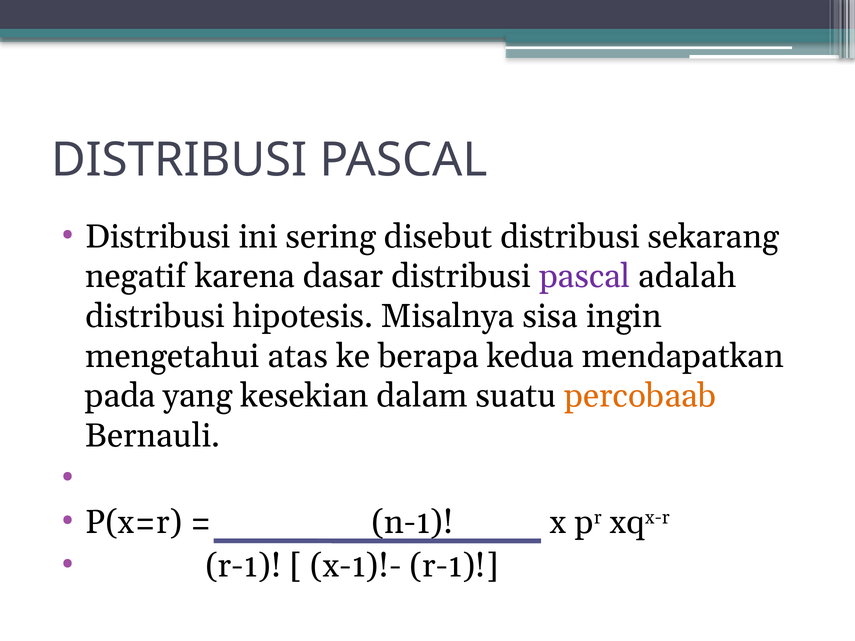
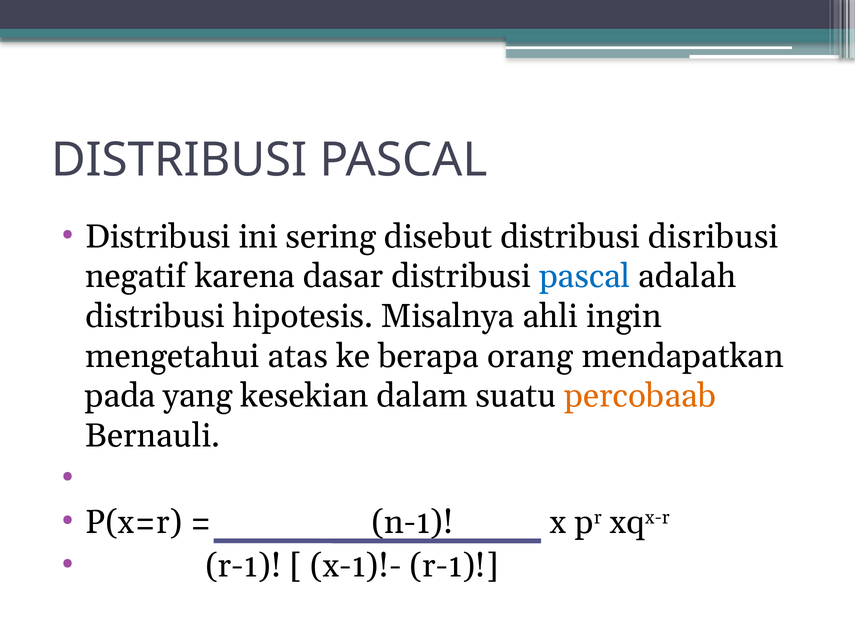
sekarang: sekarang -> disribusi (713, 237)
pascal colour: purple -> blue (585, 277)
sisa: sisa -> ahli (550, 316)
kedua: kedua -> orang (530, 356)
